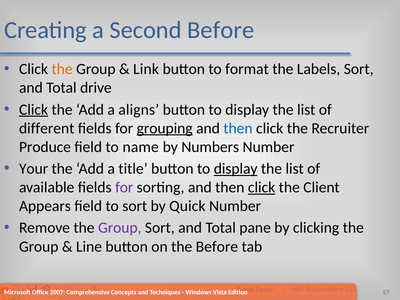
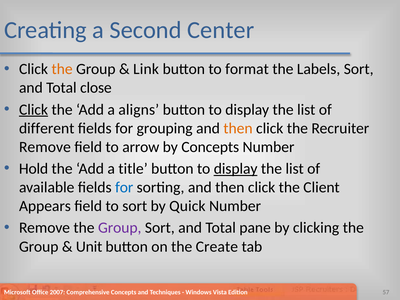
Second Before: Before -> Center (221, 30)
drive: drive -> close (96, 88)
grouping underline: present -> none (165, 128)
then colour: blue -> orange (238, 128)
Produce: Produce -> Remove (45, 147)
name: name -> arrow (141, 147)
by Numbers: Numbers -> Concepts (210, 147)
Your: Your -> Hold (34, 169)
for colour: purple -> blue (124, 187)
click underline: present -> none (262, 187)
Line: Line -> Unit (89, 247)
the Before: Before -> Create (217, 247)
